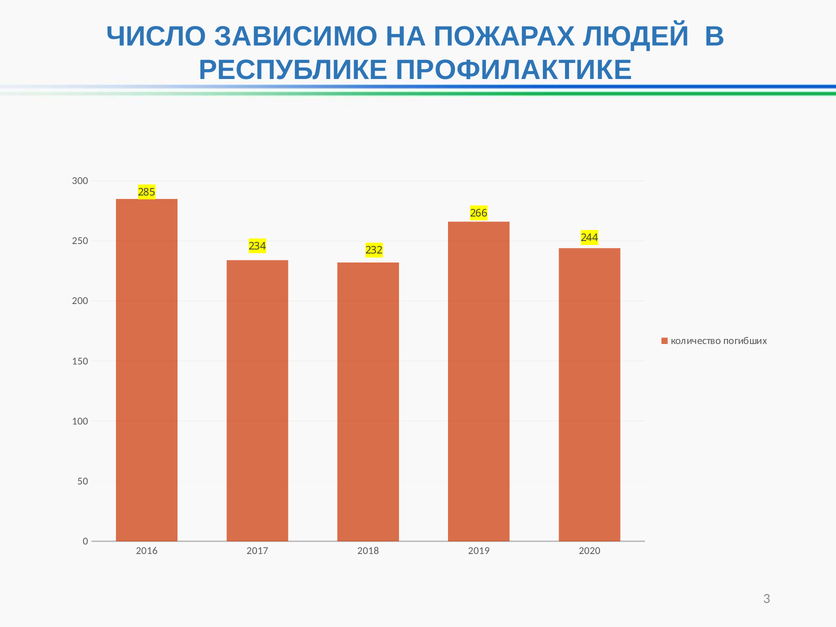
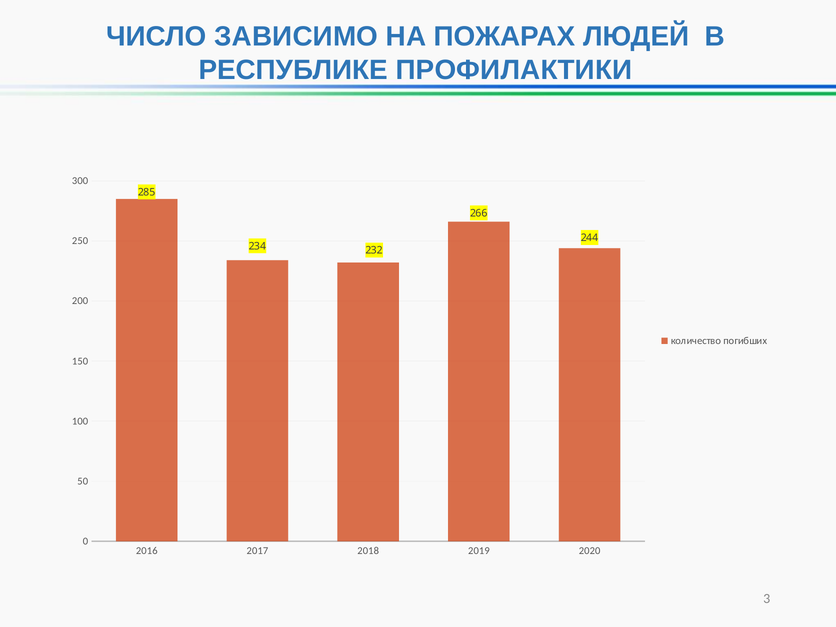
ПРОФИЛАКТИКЕ: ПРОФИЛАКТИКЕ -> ПРОФИЛАКТИКИ (514, 70)
